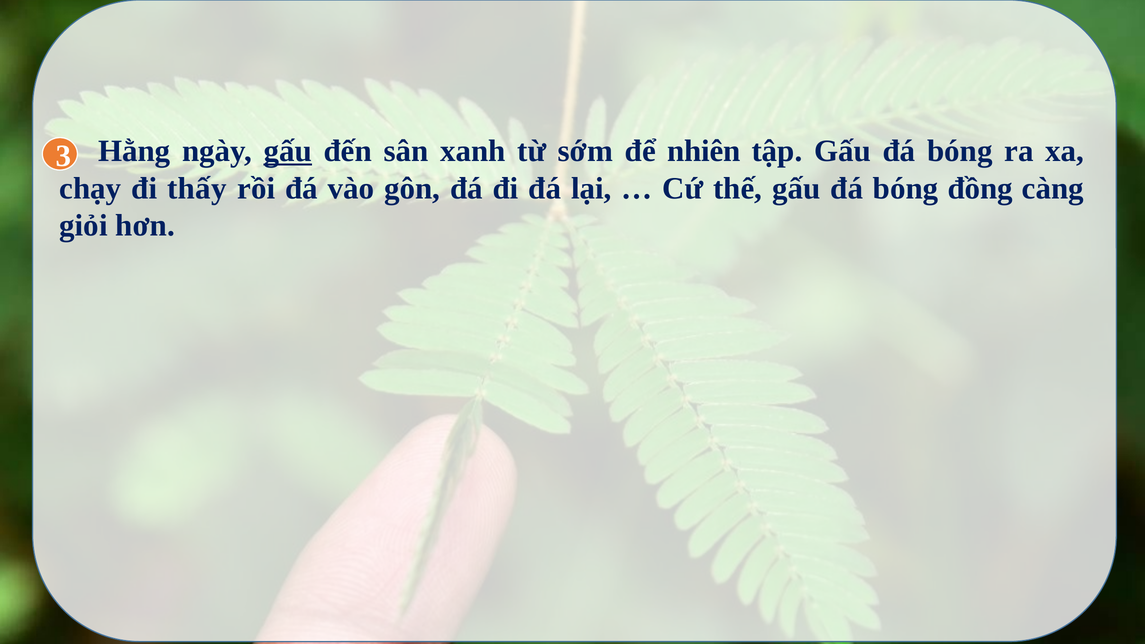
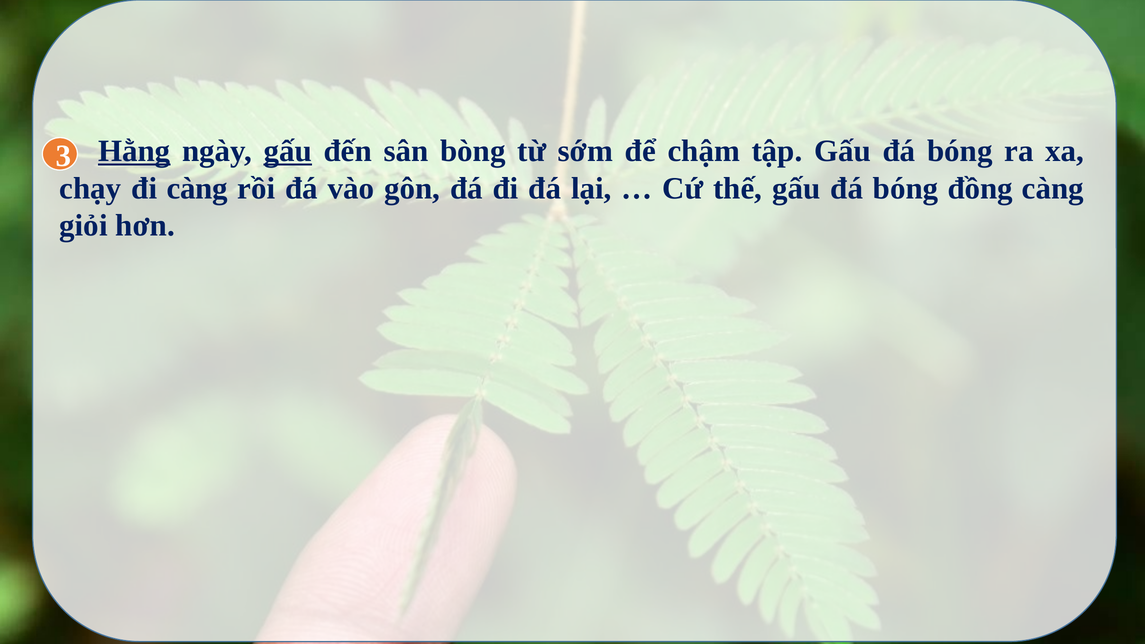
Hằng underline: none -> present (134, 151)
xanh: xanh -> bòng (473, 151)
nhiên: nhiên -> chậm (704, 151)
đi thấy: thấy -> càng (197, 188)
